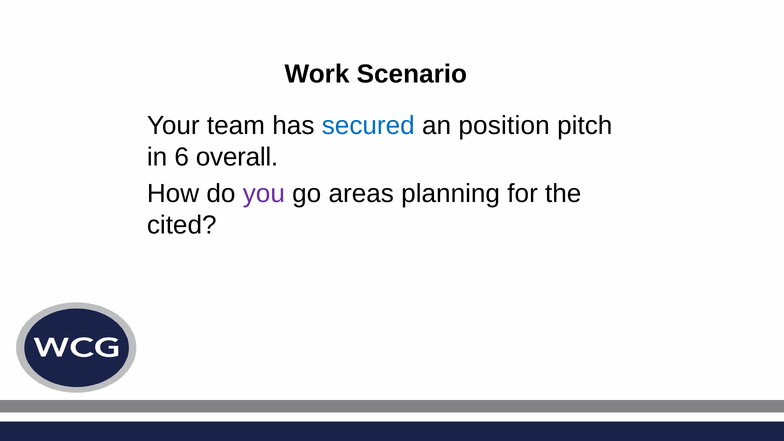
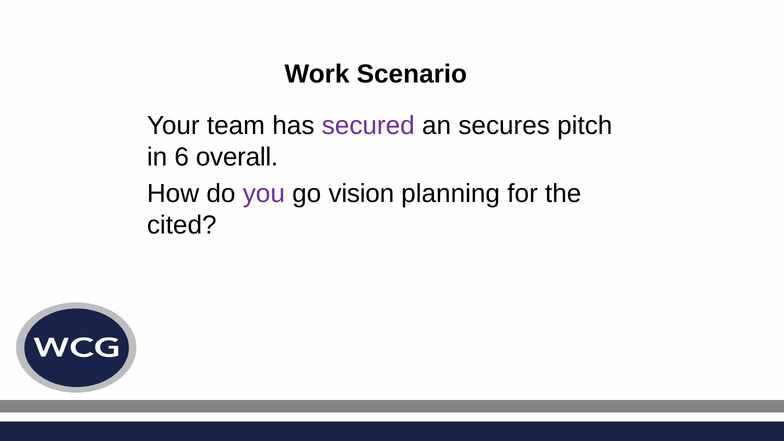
secured colour: blue -> purple (368, 126)
position: position -> secures (504, 126)
areas: areas -> vision (361, 194)
